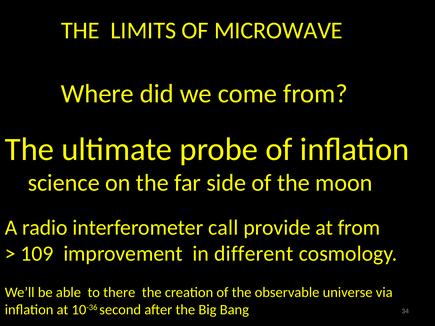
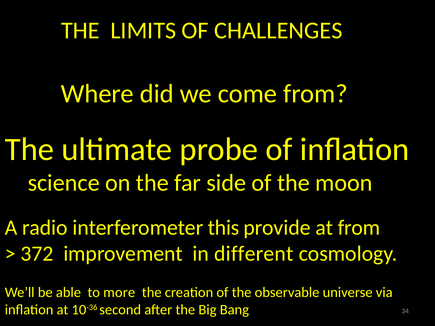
MICROWAVE: MICROWAVE -> CHALLENGES (278, 30)
call: call -> this (224, 228)
109: 109 -> 372 (37, 254)
there: there -> more (119, 293)
